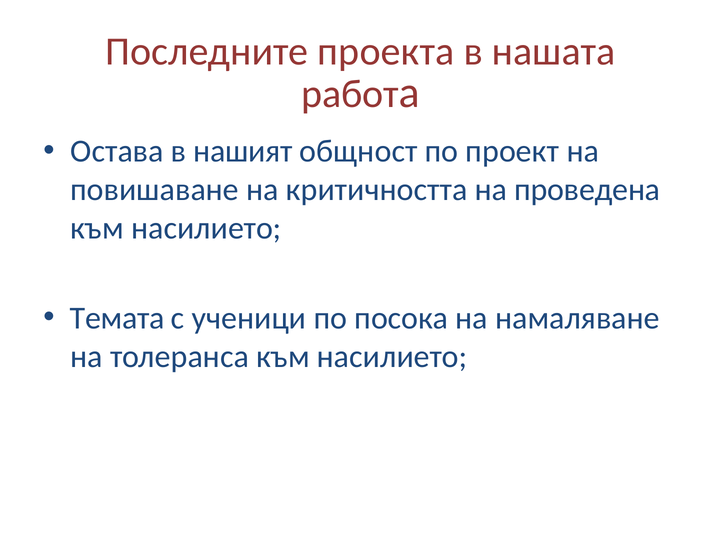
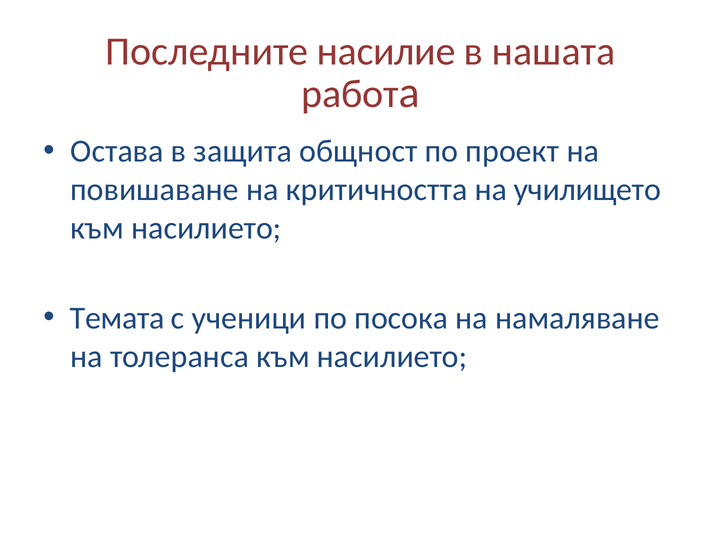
проекта: проекта -> насилие (386, 52)
нашият: нашият -> защита (243, 151)
проведена: проведена -> училището (587, 190)
